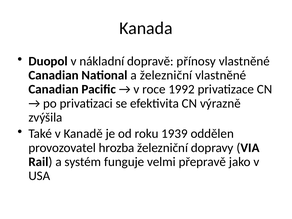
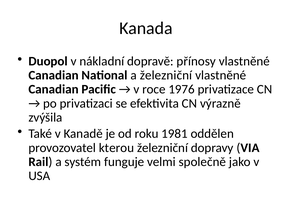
1992: 1992 -> 1976 (182, 89)
1939: 1939 -> 1981 (175, 134)
hrozba: hrozba -> kterou (116, 148)
přepravě: přepravě -> společně (202, 162)
